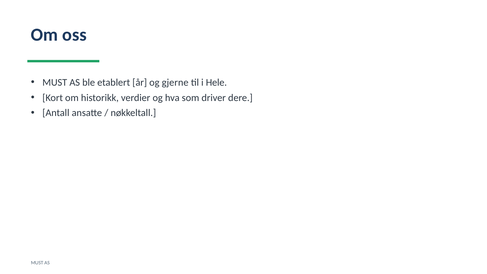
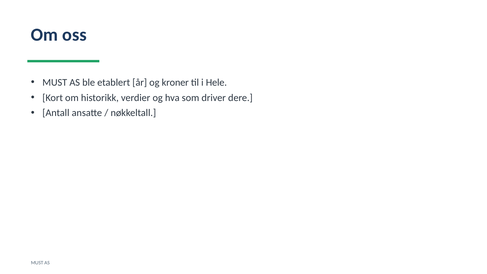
gjerne: gjerne -> kroner (175, 82)
